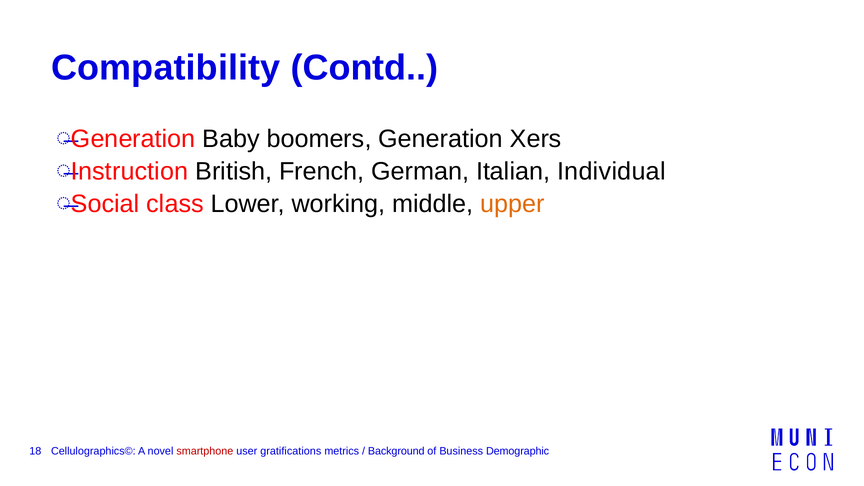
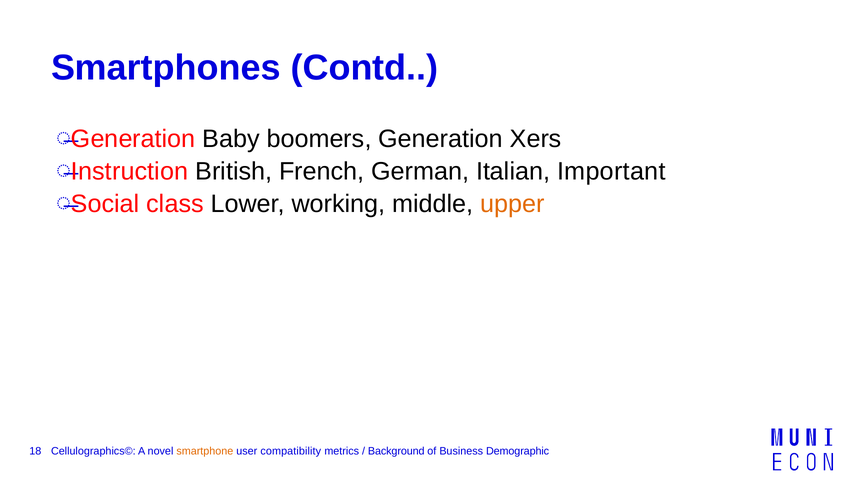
Compatibility: Compatibility -> Smartphones (166, 68)
Individual: Individual -> Important (611, 171)
smartphone colour: red -> orange (205, 451)
gratifications: gratifications -> compatibility (291, 451)
